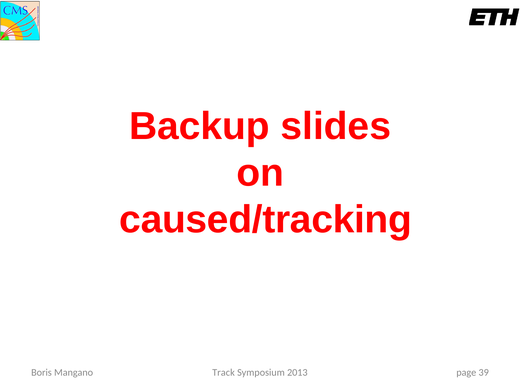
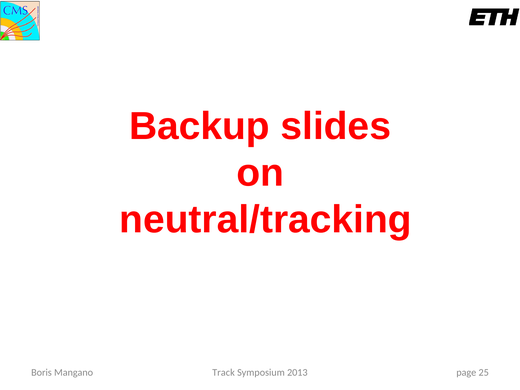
caused/tracking: caused/tracking -> neutral/tracking (265, 220)
39: 39 -> 25 (484, 372)
